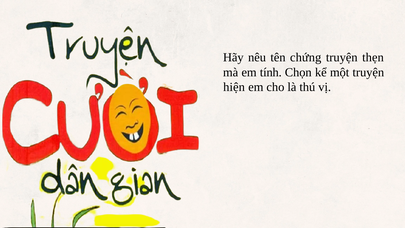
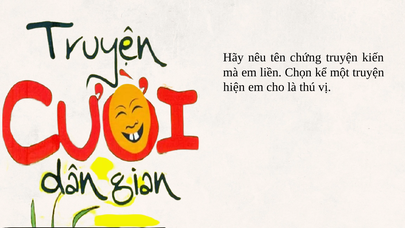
thẹn: thẹn -> kiến (373, 57)
tính: tính -> liền (271, 72)
